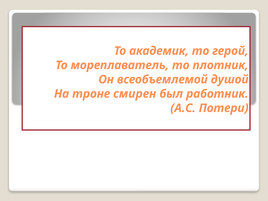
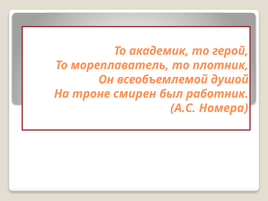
Потери: Потери -> Номера (224, 108)
